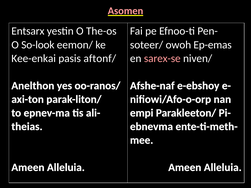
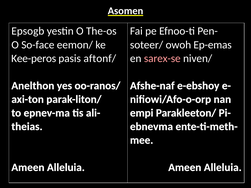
Asomen colour: pink -> white (125, 11)
Entsarx: Entsarx -> Epsogb (28, 31)
So-look: So-look -> So-face (38, 45)
Kee-enkai: Kee-enkai -> Kee-peros (34, 58)
